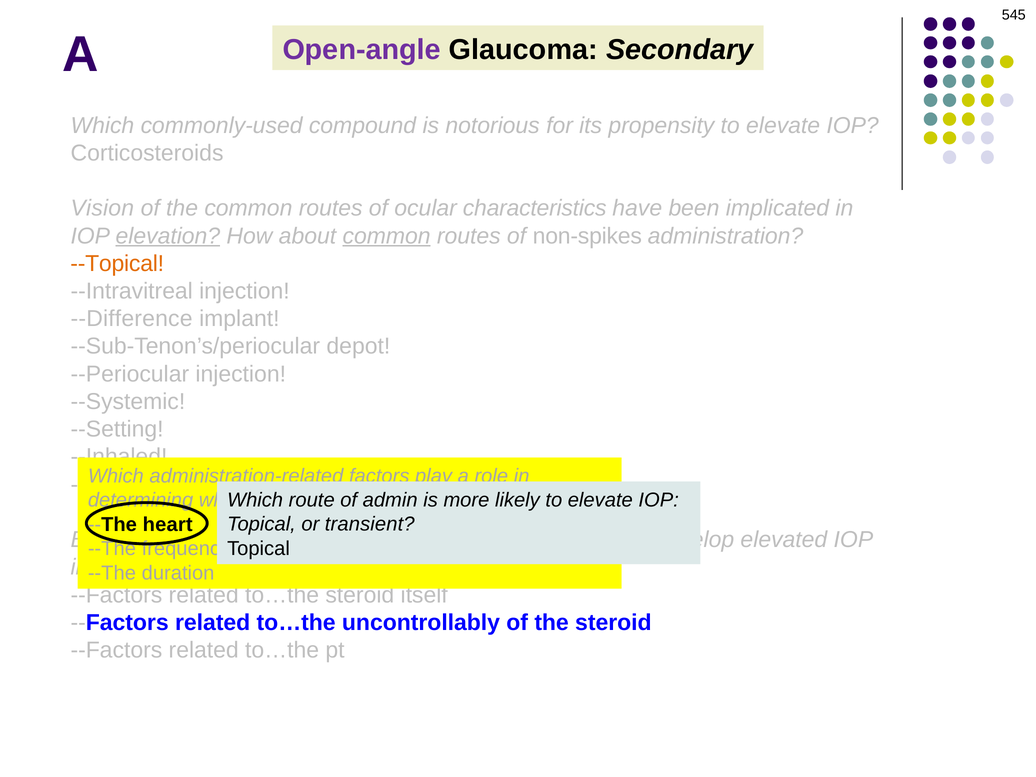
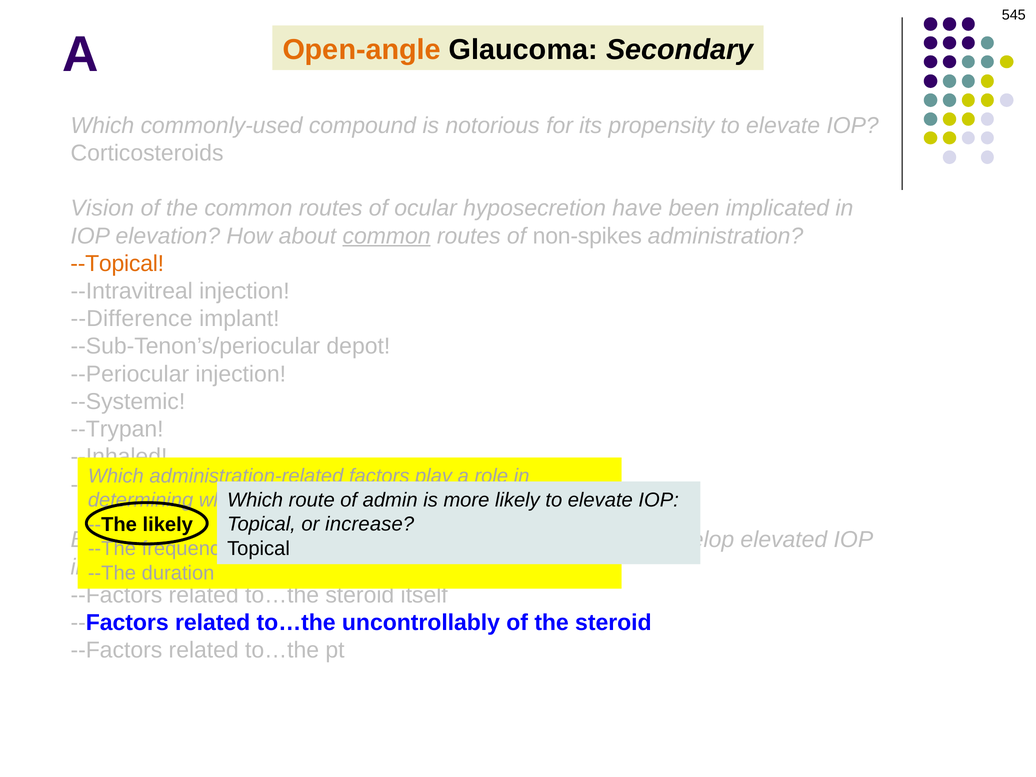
Open-angle colour: purple -> orange (362, 50)
characteristics: characteristics -> hyposecretion (535, 208)
elevation underline: present -> none (168, 236)
--Setting: --Setting -> --Trypan (117, 429)
transient: transient -> increase (370, 524)
--The heart: heart -> likely (168, 525)
